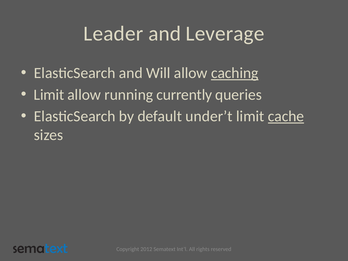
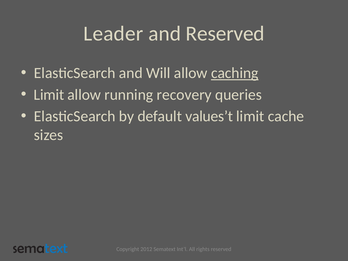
and Leverage: Leverage -> Reserved (225, 34)
currently: currently -> recovery (184, 95)
under’t: under’t -> values’t (209, 116)
cache underline: present -> none (286, 116)
